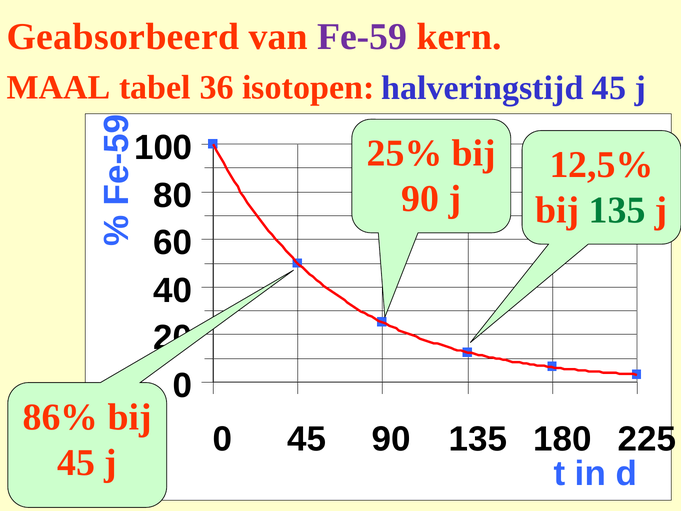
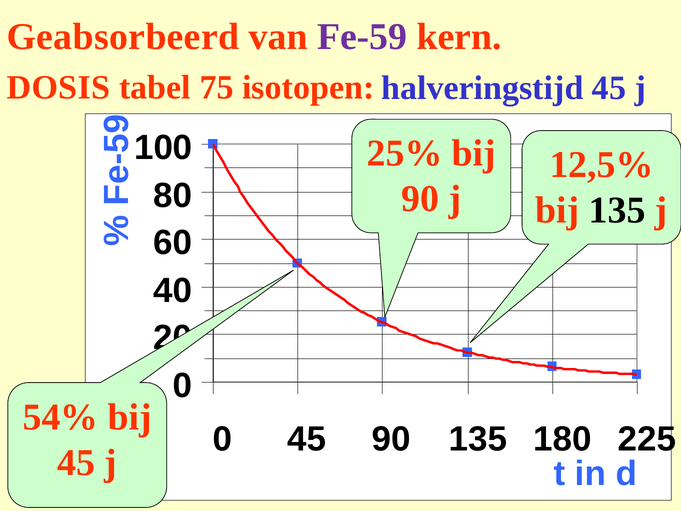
MAAL: MAAL -> DOSIS (58, 88)
36: 36 -> 75 (217, 88)
135 colour: green -> black (617, 210)
86%: 86% -> 54% (61, 417)
